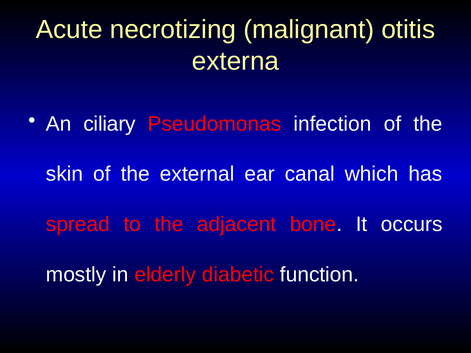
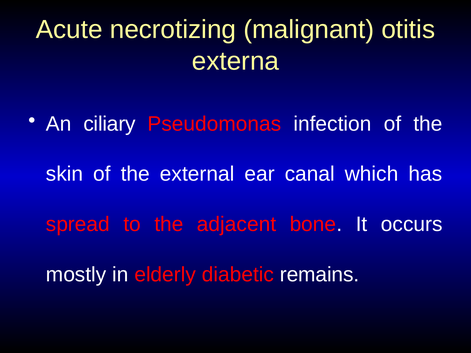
function: function -> remains (320, 275)
